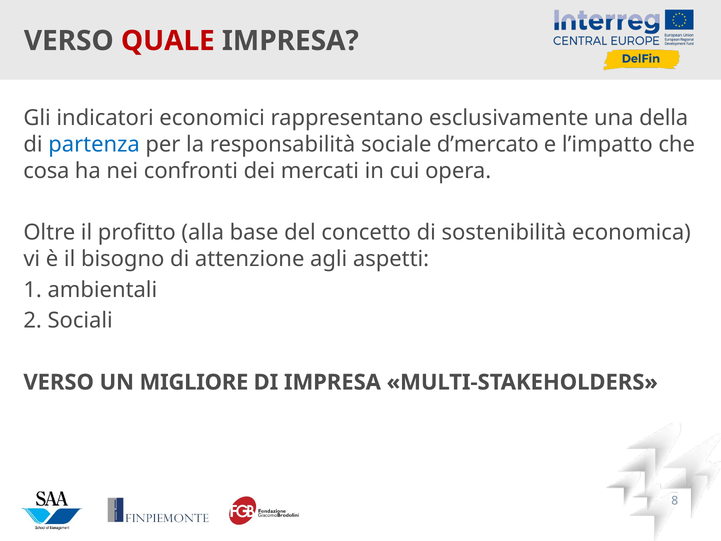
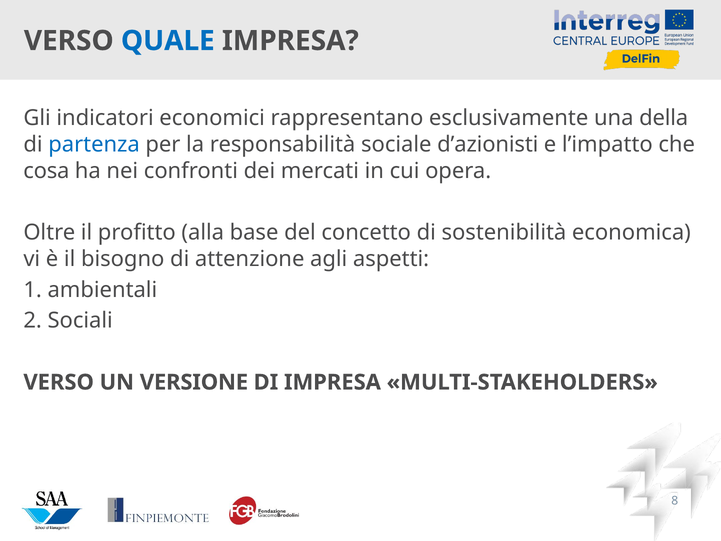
QUALE colour: red -> blue (168, 41)
d’mercato: d’mercato -> d’azionisti (488, 144)
MIGLIORE: MIGLIORE -> VERSIONE (194, 382)
